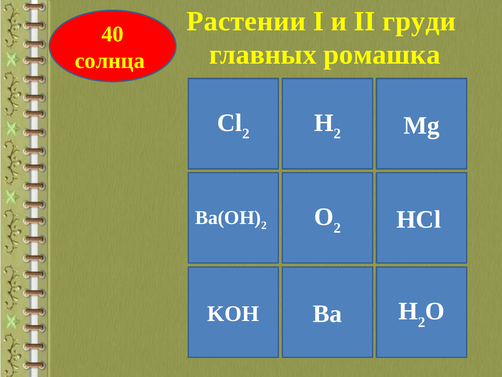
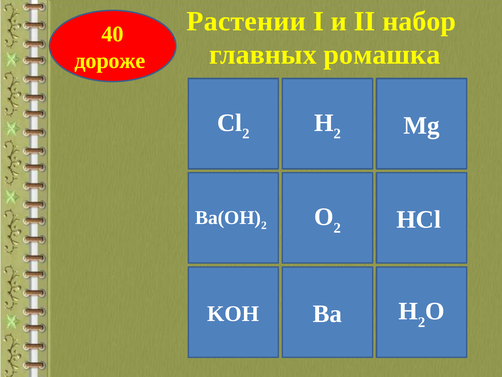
груди: груди -> набор (419, 21)
солнца: солнца -> дороже (110, 61)
